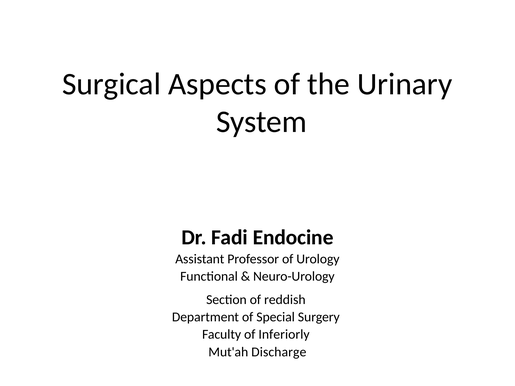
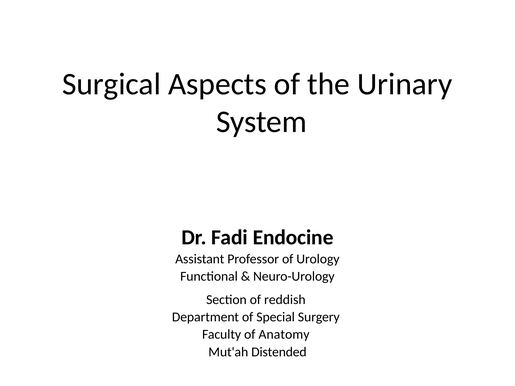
Inferiorly: Inferiorly -> Anatomy (284, 335)
Discharge: Discharge -> Distended (279, 352)
